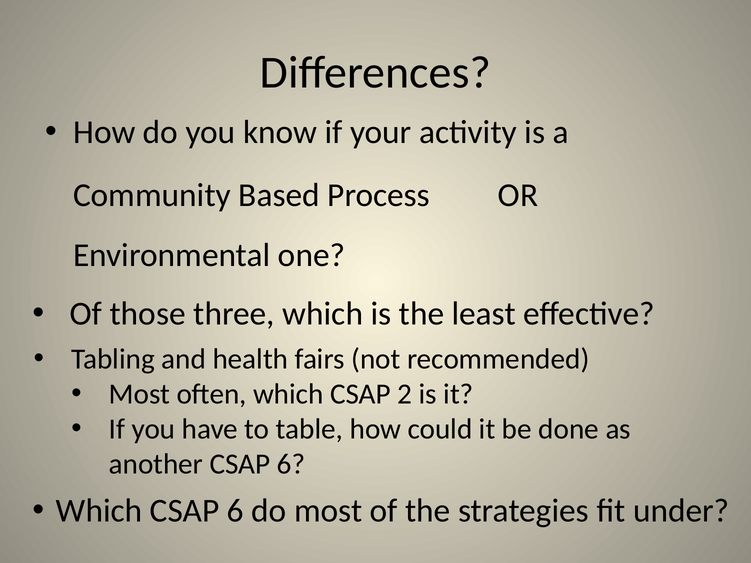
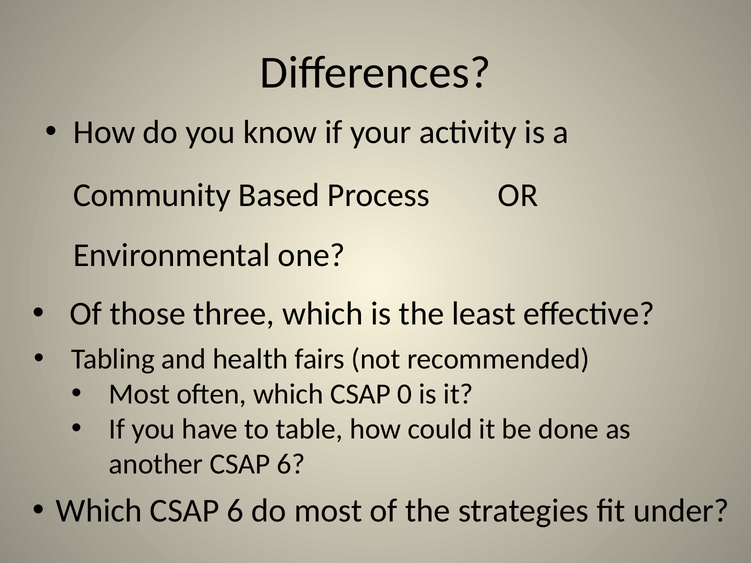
2: 2 -> 0 (405, 394)
